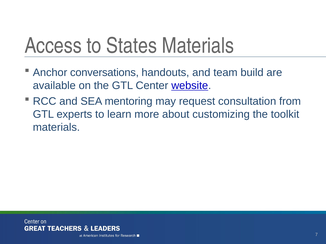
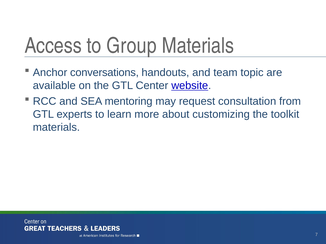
States: States -> Group (132, 46)
build: build -> topic (252, 73)
